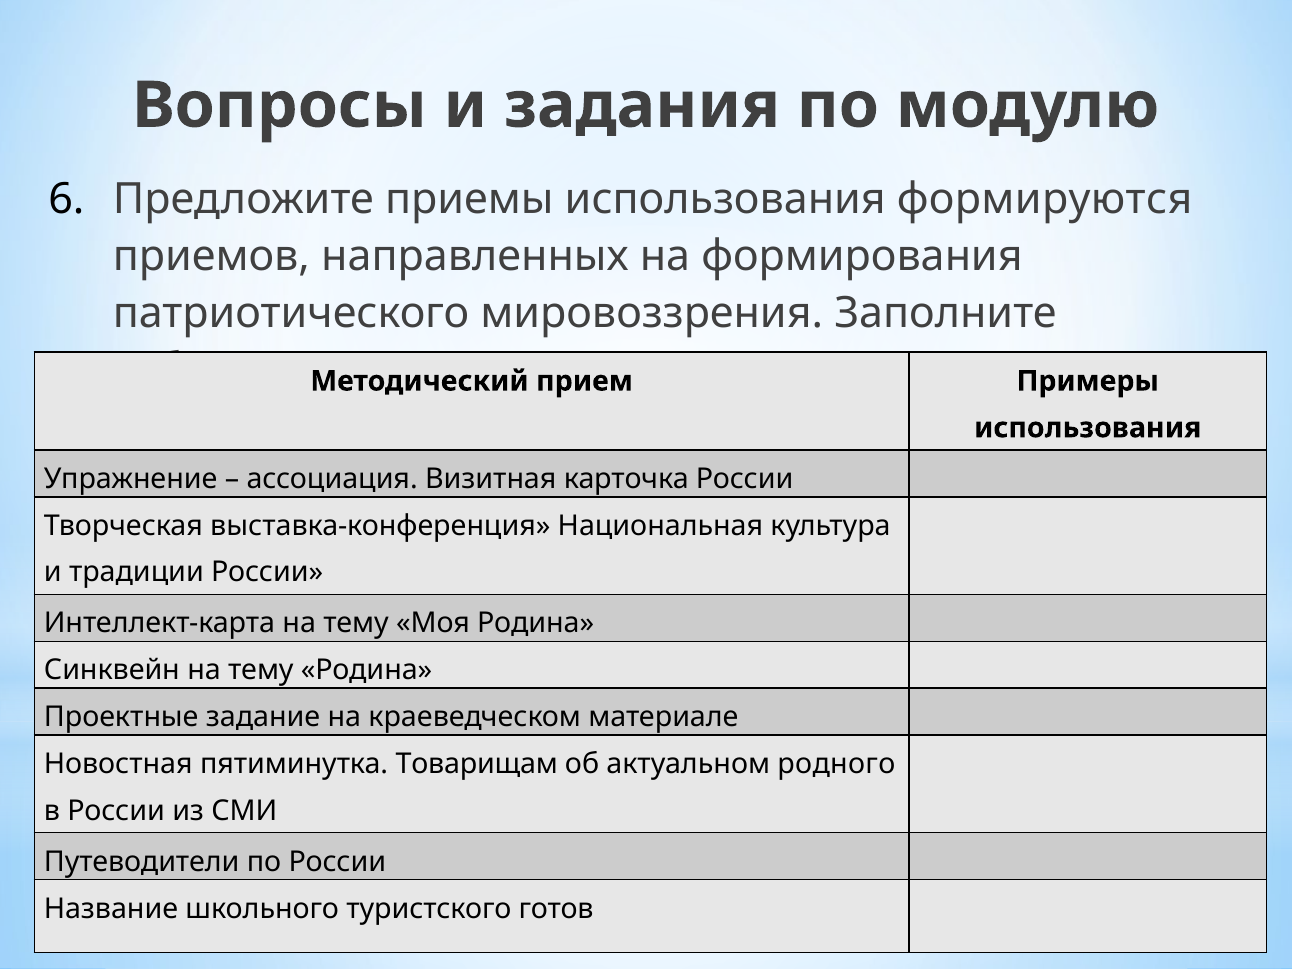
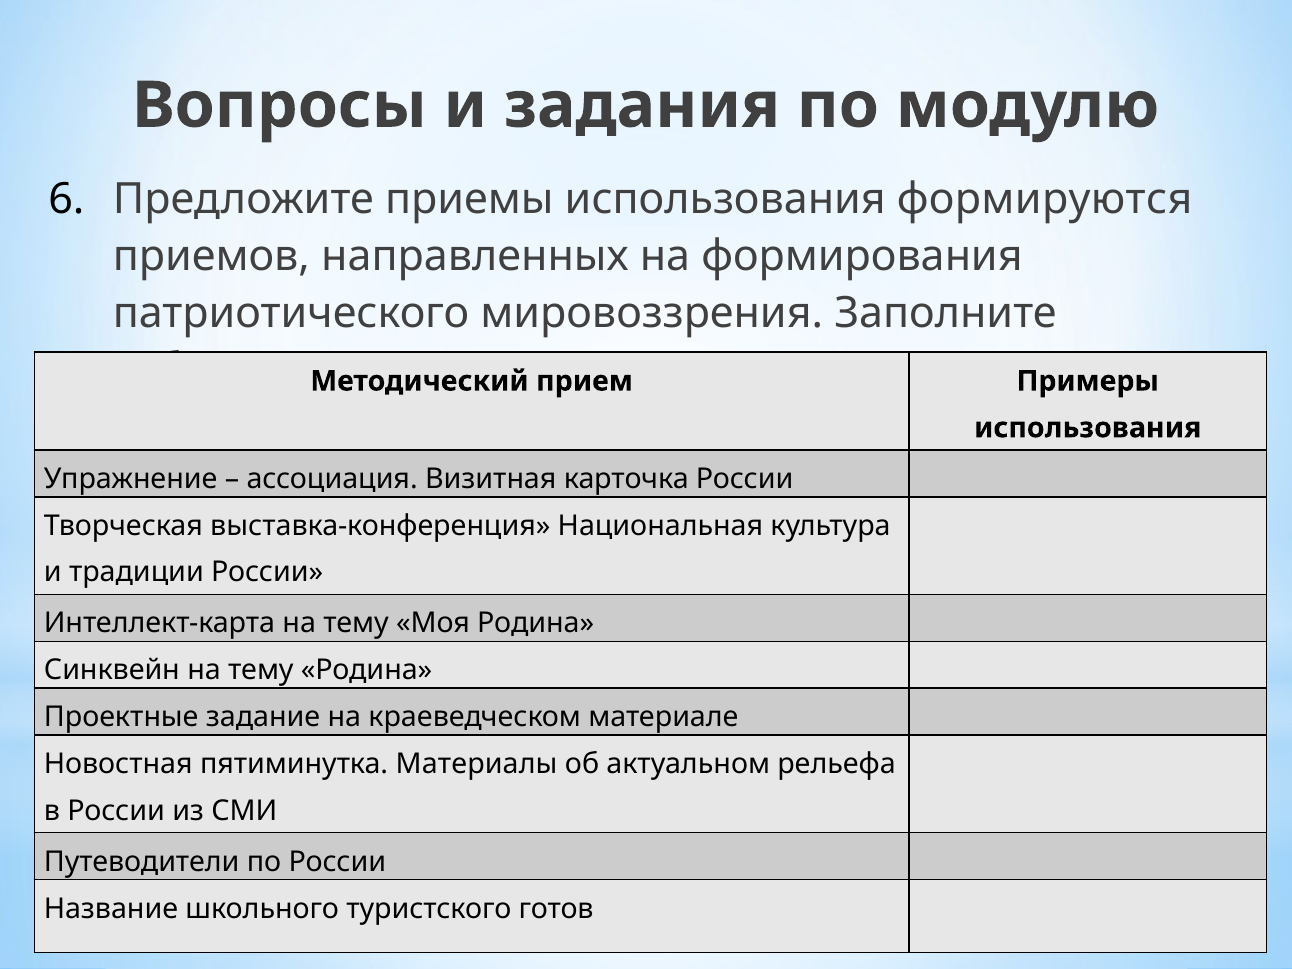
Товарищам: Товарищам -> Материалы (477, 764)
родного: родного -> рельефа (837, 764)
